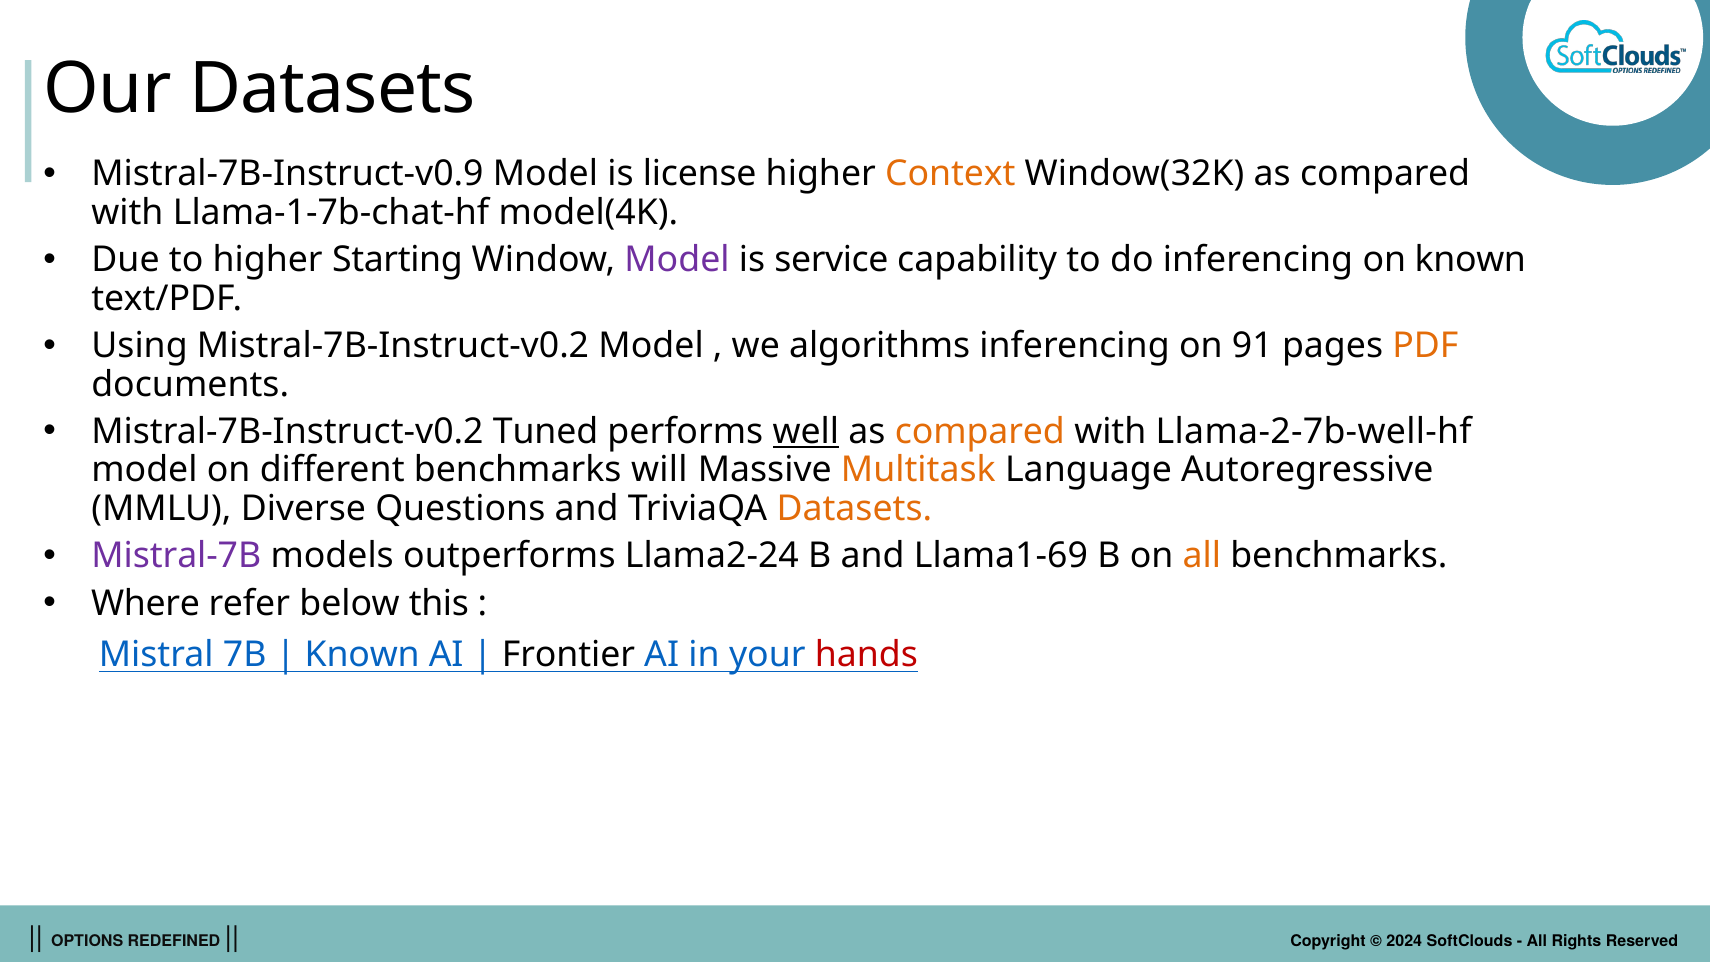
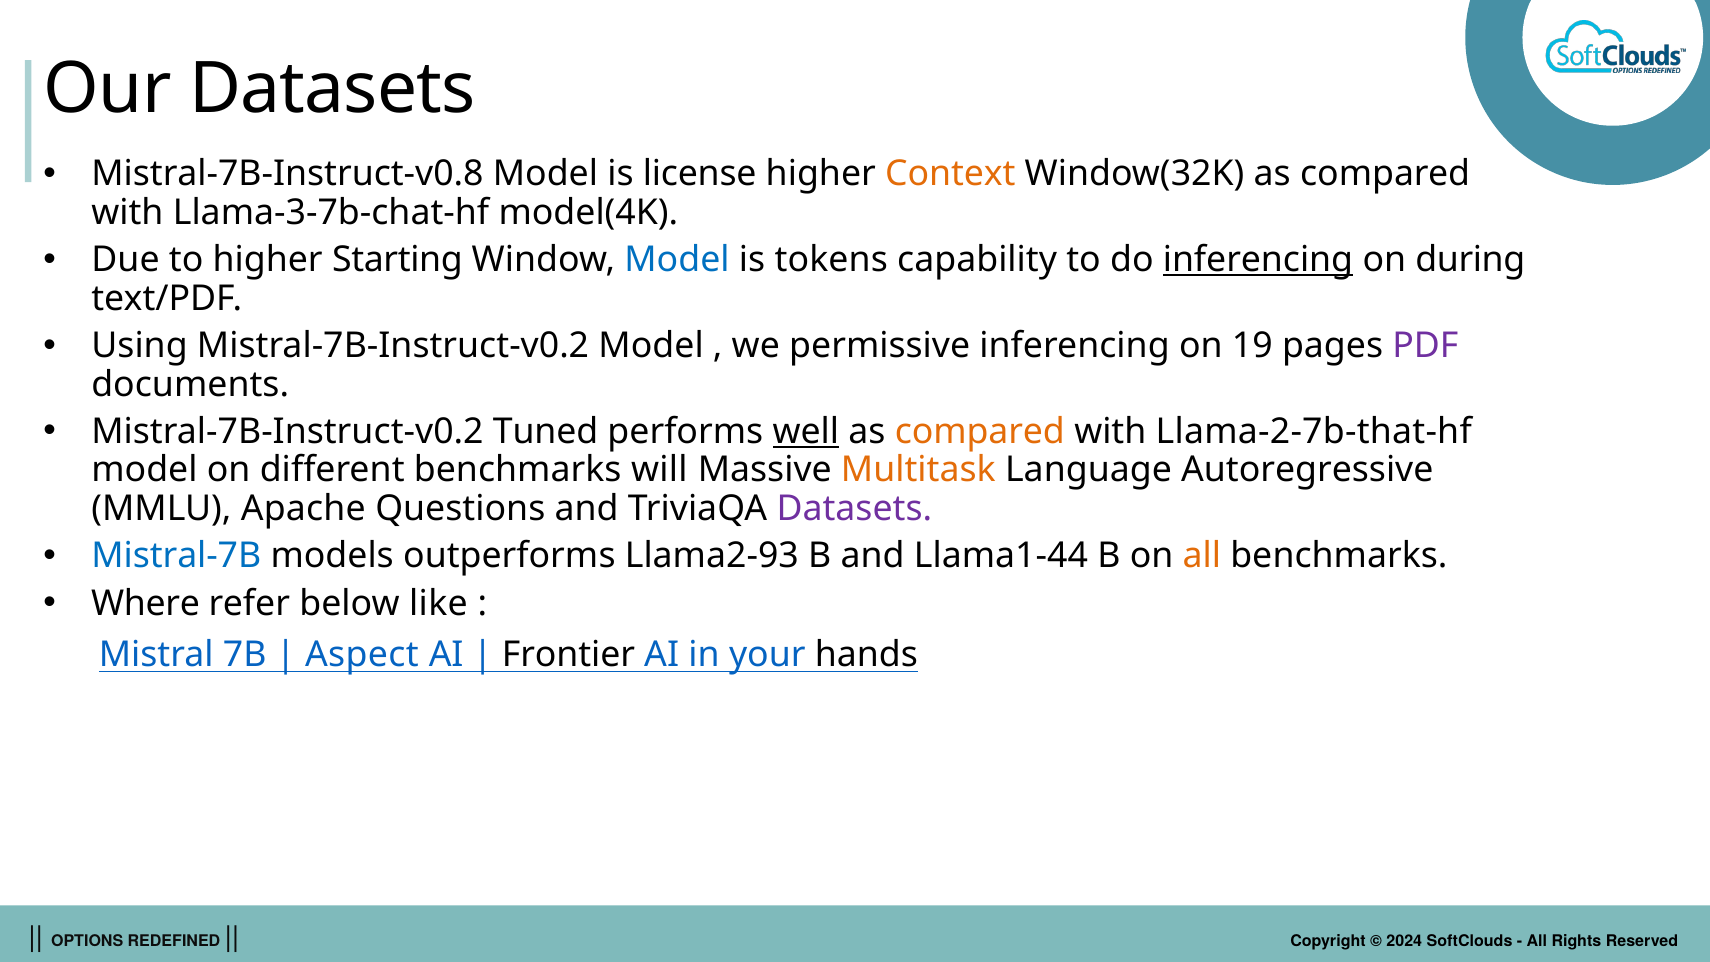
Mistral-7B-Instruct-v0.9: Mistral-7B-Instruct-v0.9 -> Mistral-7B-Instruct-v0.8 (287, 174)
Llama-1-7b-chat-hf: Llama-1-7b-chat-hf -> Llama-3-7b-chat-hf (331, 212)
Model colour: purple -> blue (677, 260)
service: service -> tokens (831, 260)
inferencing underline: none -> present (1258, 260)
on known: known -> during (1470, 260)
algorithms: algorithms -> permissive (880, 346)
91: 91 -> 19 (1252, 346)
PDF colour: orange -> purple (1425, 346)
Llama-2-7b-well-hf: Llama-2-7b-well-hf -> Llama-2-7b-that-hf (1314, 432)
Diverse: Diverse -> Apache (303, 509)
Datasets colour: orange -> purple (854, 509)
Mistral-7B colour: purple -> blue (176, 556)
Llama2-24: Llama2-24 -> Llama2-93 (712, 556)
Llama1-69: Llama1-69 -> Llama1-44 (1001, 556)
this: this -> like (438, 603)
Known: Known -> Aspect (362, 655)
hands colour: red -> black (866, 655)
